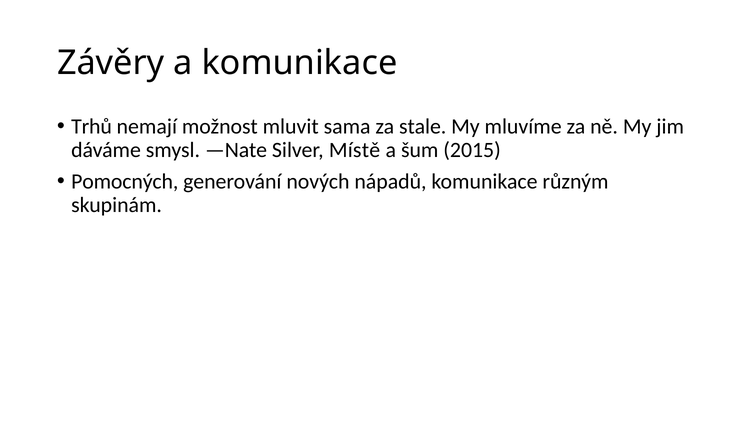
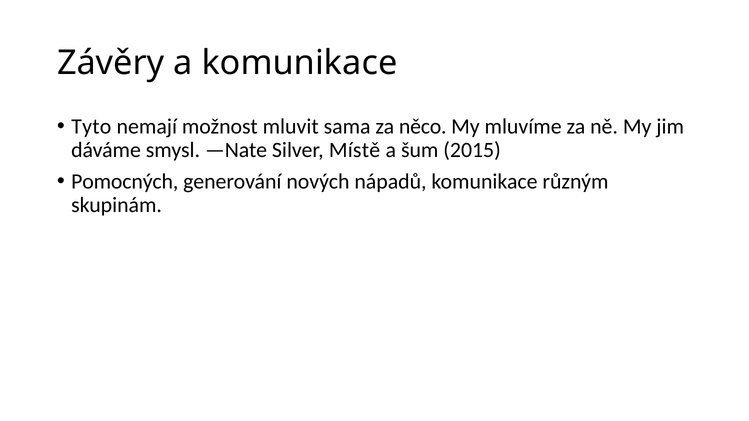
Trhů: Trhů -> Tyto (91, 127)
stale: stale -> něco (423, 127)
